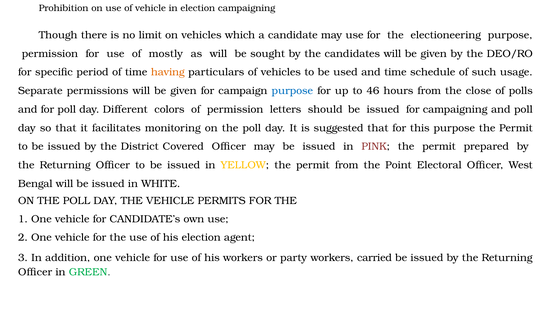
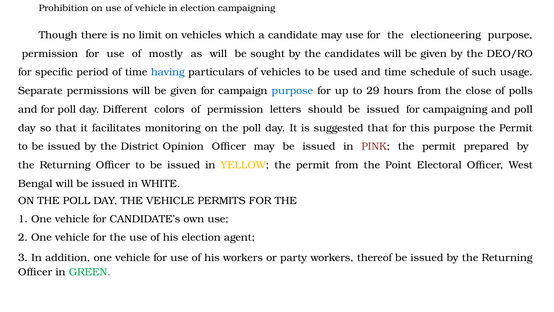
having colour: orange -> blue (168, 72)
46: 46 -> 29 (373, 91)
Covered: Covered -> Opinion (183, 146)
carried: carried -> thereof (374, 257)
